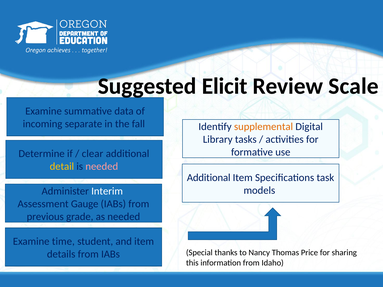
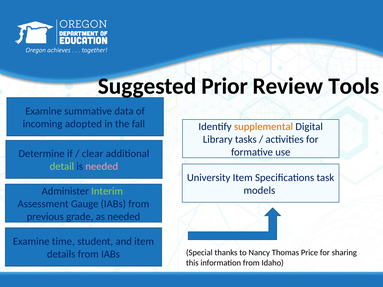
Elicit: Elicit -> Prior (225, 86)
Scale: Scale -> Tools (354, 86)
separate: separate -> adopted (83, 124)
detail colour: yellow -> light green (62, 167)
Additional: Additional -> University (209, 178)
Interim colour: white -> light green (107, 191)
